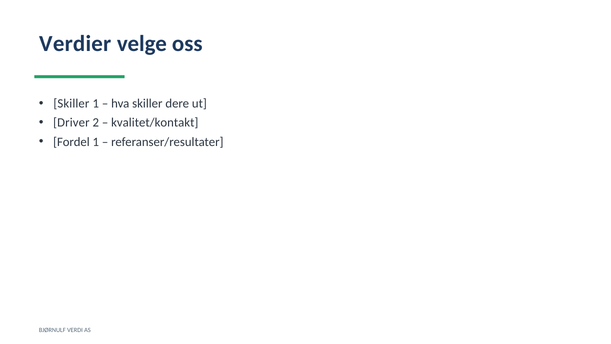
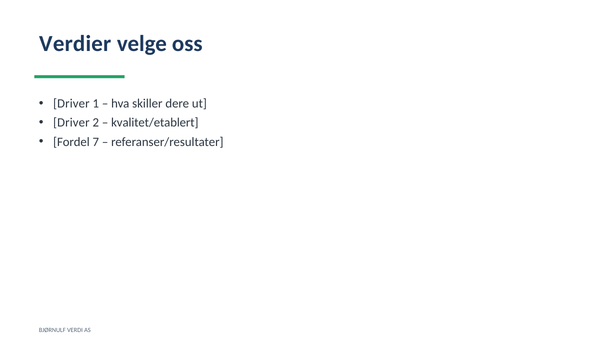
Skiller: Skiller -> Driver (71, 103)
kvalitet/kontakt: kvalitet/kontakt -> kvalitet/etablert (155, 123)
Fordel 1: 1 -> 7 (96, 142)
